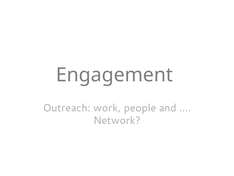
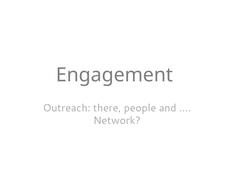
work: work -> there (107, 108)
